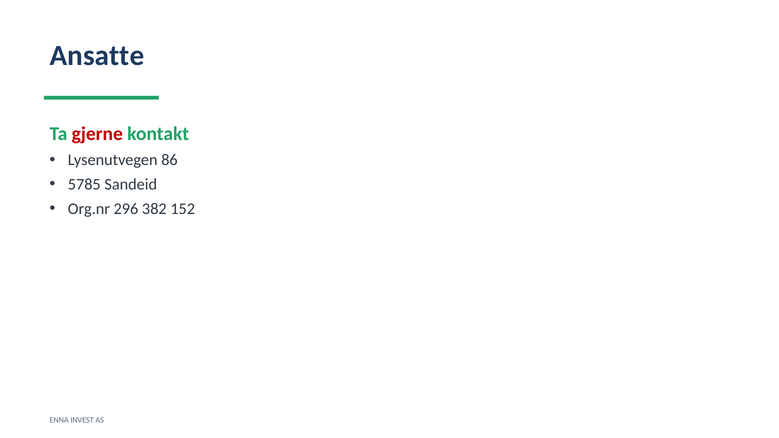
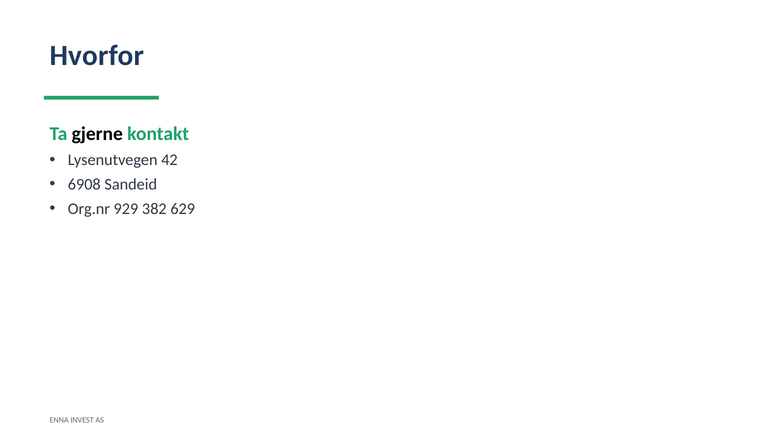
Ansatte: Ansatte -> Hvorfor (97, 56)
gjerne colour: red -> black (97, 134)
86: 86 -> 42 (169, 160)
5785: 5785 -> 6908 (84, 185)
296: 296 -> 929 (126, 209)
152: 152 -> 629 (183, 209)
